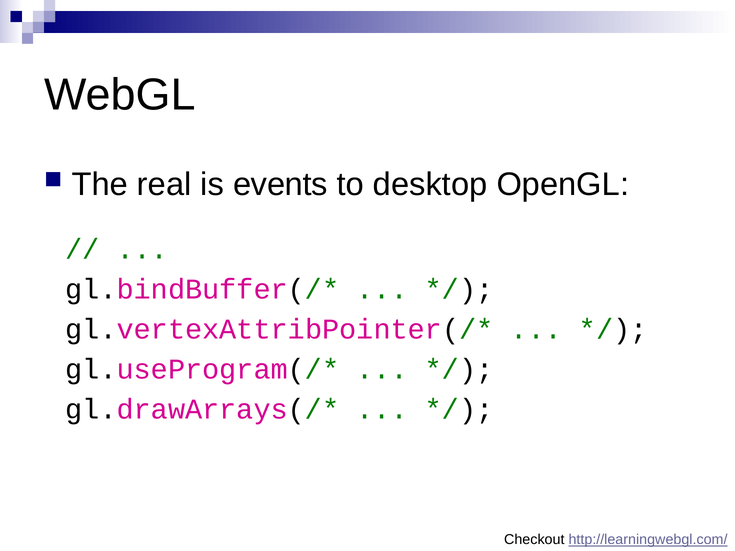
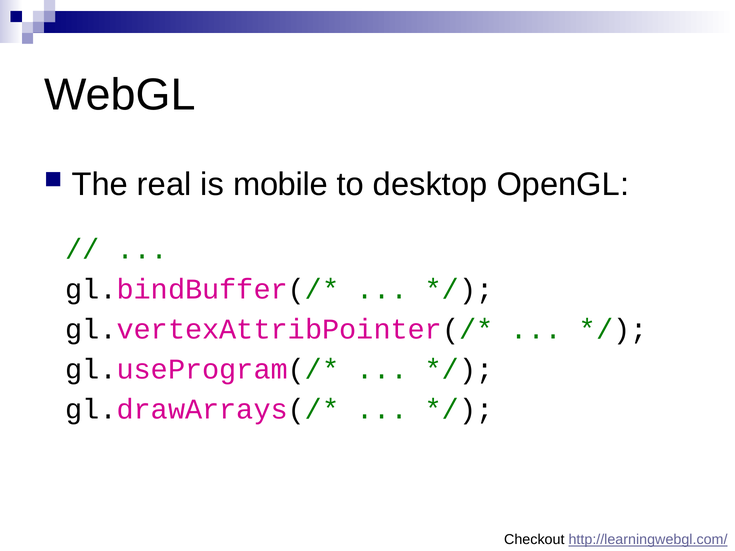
events: events -> mobile (280, 185)
